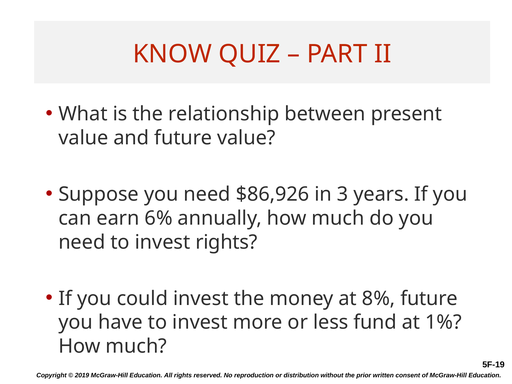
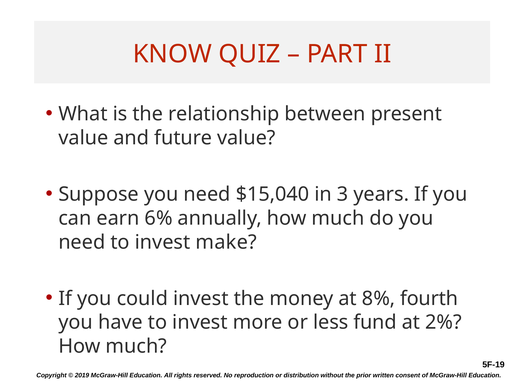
$86,926: $86,926 -> $15,040 (272, 194)
invest rights: rights -> make (226, 242)
8% future: future -> fourth (429, 298)
1%: 1% -> 2% (443, 322)
